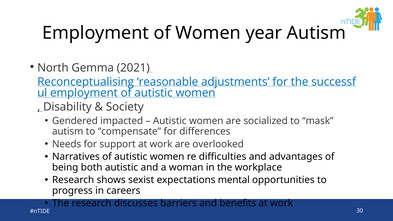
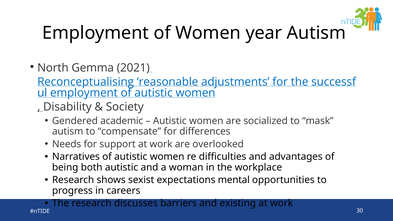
impacted: impacted -> academic (122, 121)
benefits: benefits -> existing (238, 203)
